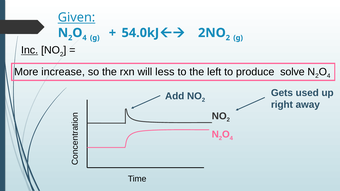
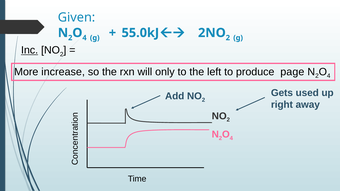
Given underline: present -> none (77, 18)
54.0kJ: 54.0kJ -> 55.0kJ (140, 33)
less: less -> only (165, 72)
solve: solve -> page (292, 72)
